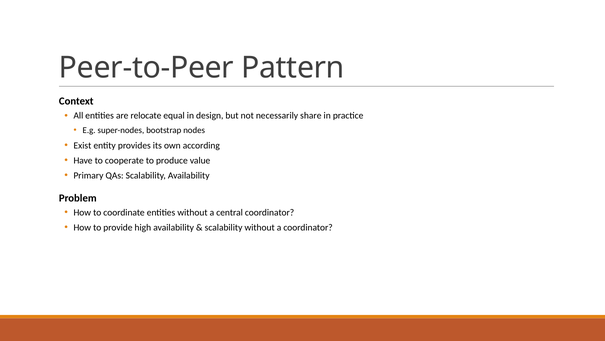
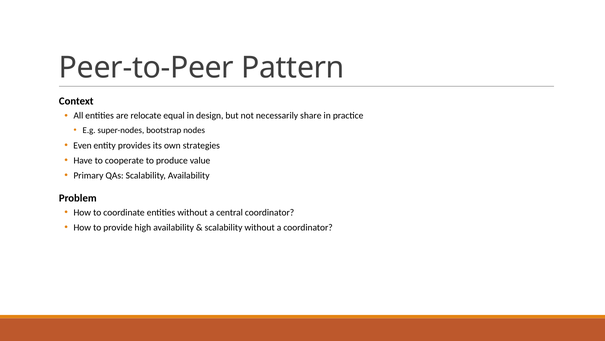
Exist: Exist -> Even (82, 145)
according: according -> strategies (201, 145)
